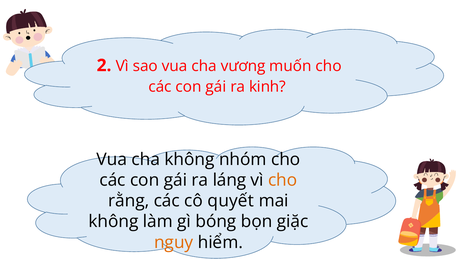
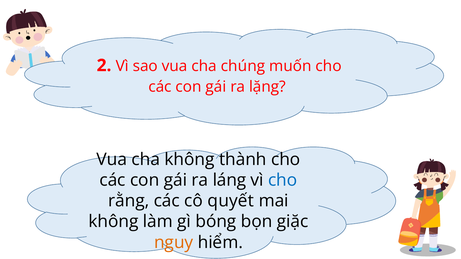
vương: vương -> chúng (243, 66)
kinh: kinh -> lặng (267, 87)
nhóm: nhóm -> thành (243, 160)
cho colour: orange -> blue (283, 180)
